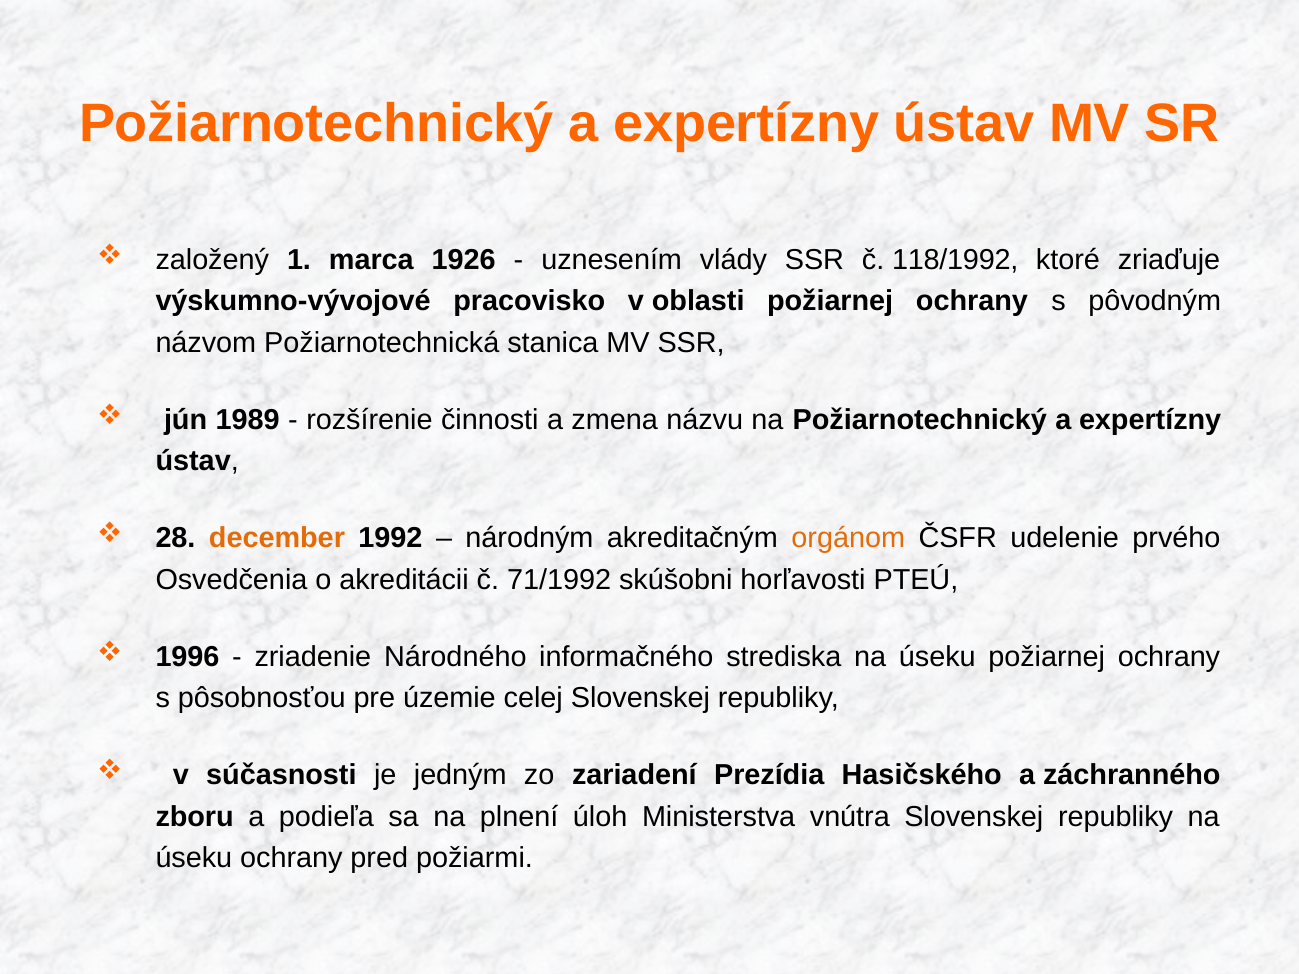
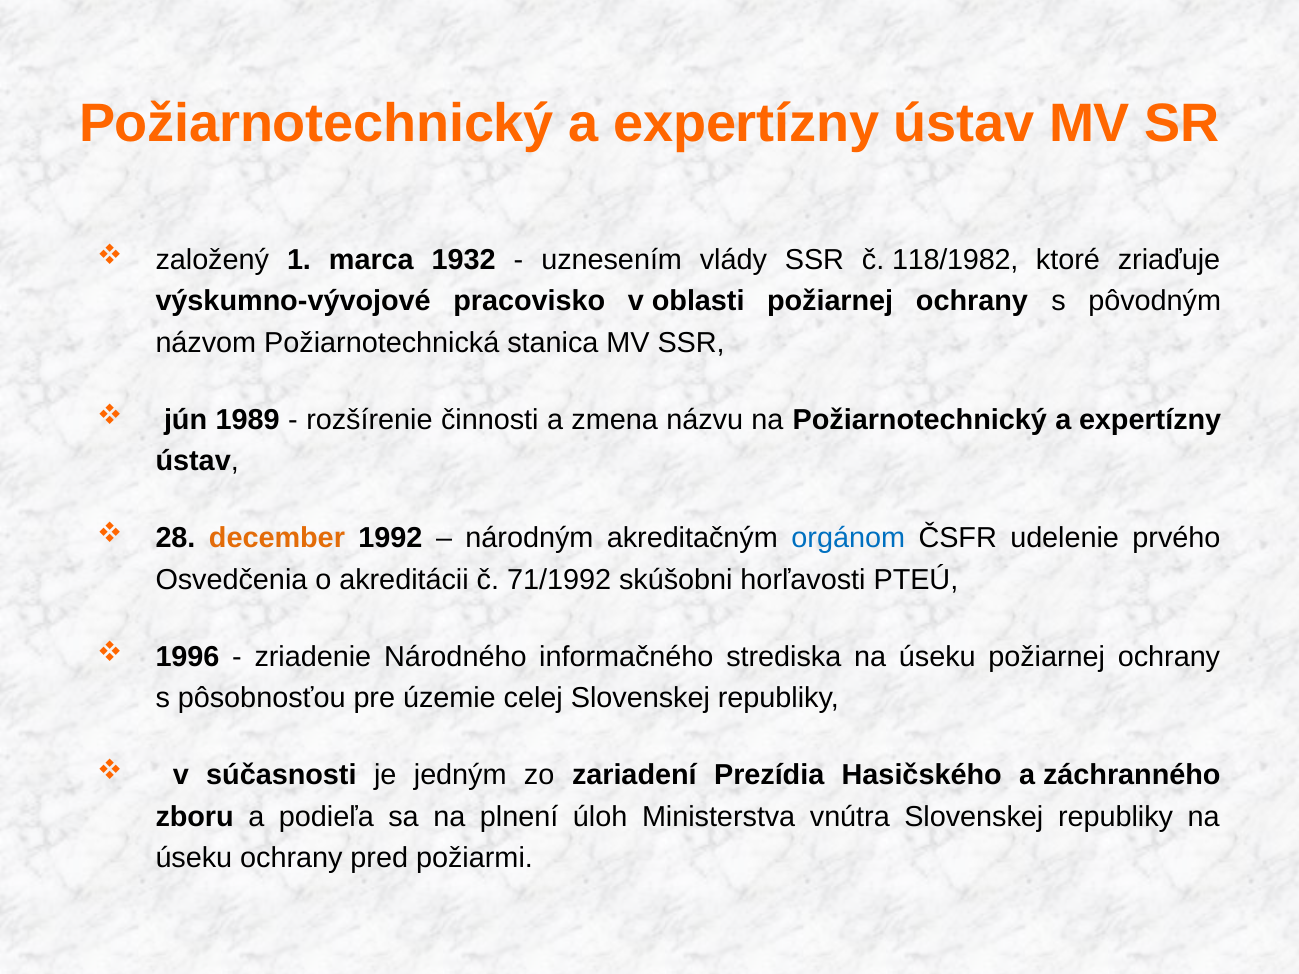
1926: 1926 -> 1932 (464, 260)
118/1992: 118/1992 -> 118/1982 (955, 260)
orgánom colour: orange -> blue (848, 538)
